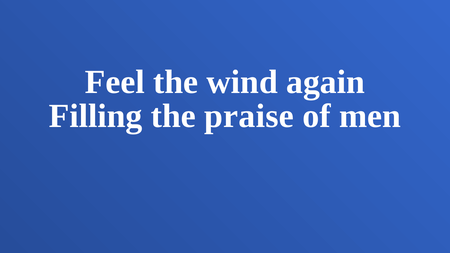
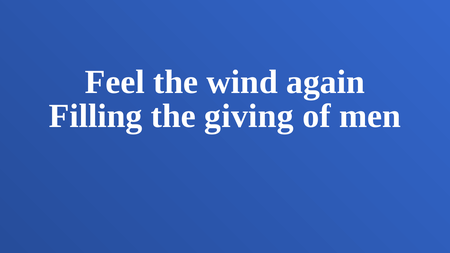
praise: praise -> giving (249, 116)
